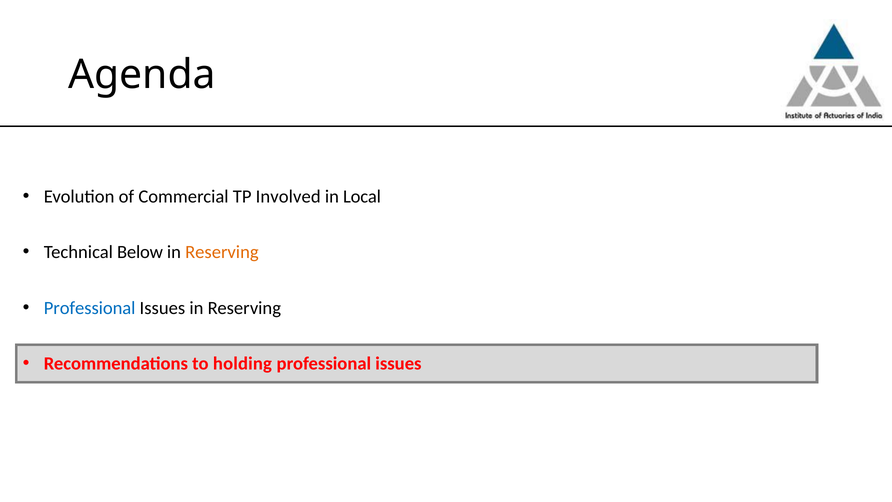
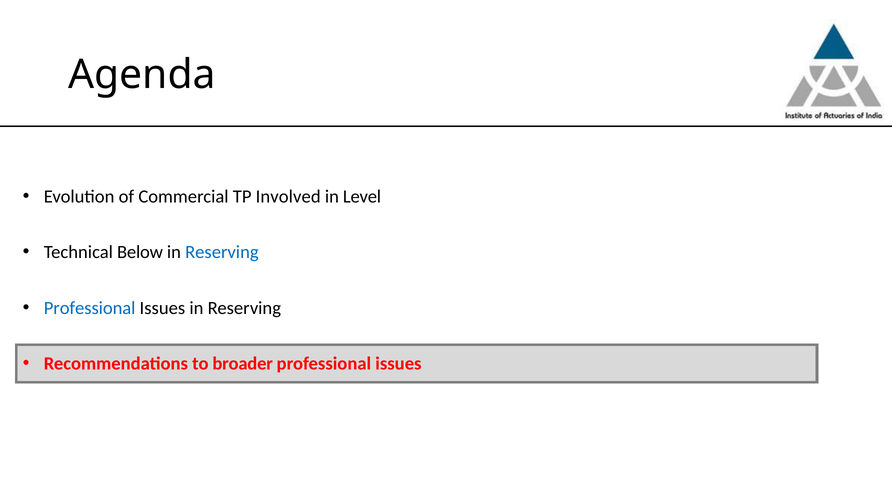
Local: Local -> Level (362, 196)
Reserving colour: orange -> blue (222, 252)
holding: holding -> broader (243, 364)
